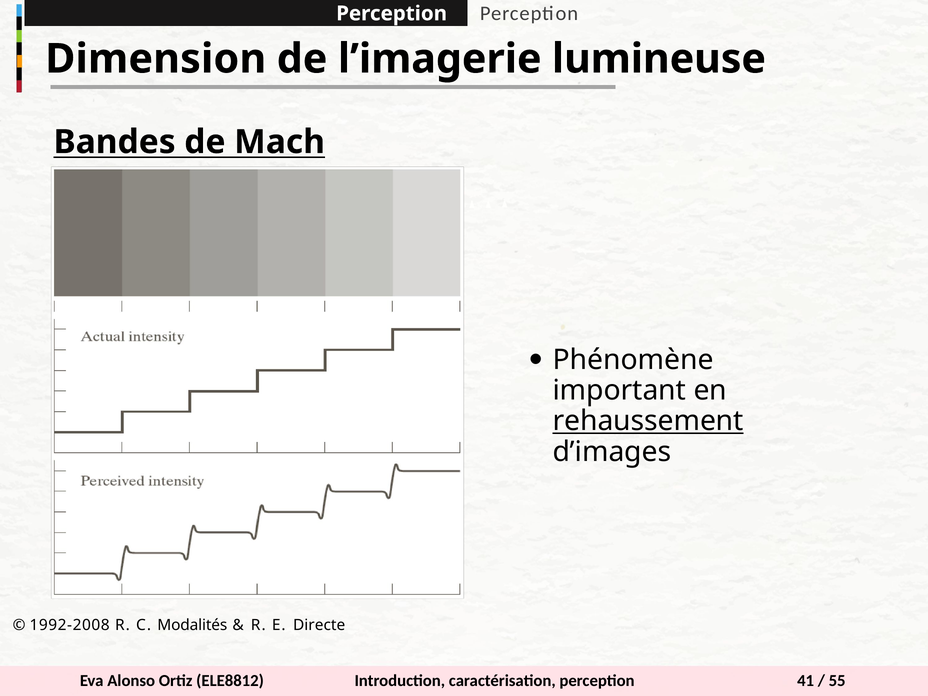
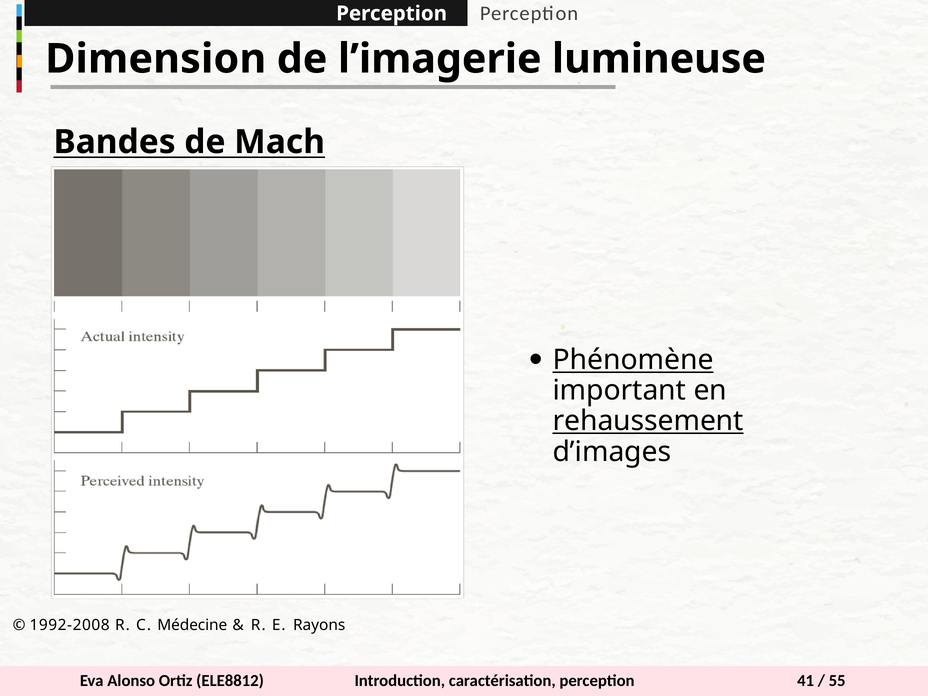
Phénomène underline: none -> present (633, 360)
Modalités: Modalités -> Médecine (192, 625)
Directe: Directe -> Rayons (319, 625)
